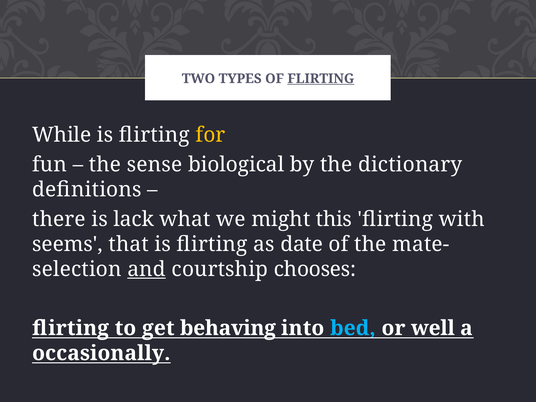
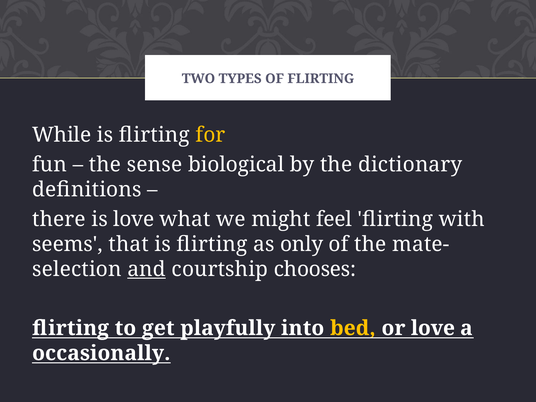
FLIRTING underline: present -> none (321, 79)
is lack: lack -> love (134, 219)
this: this -> feel (334, 219)
date: date -> only (302, 244)
behaving: behaving -> playfully (228, 328)
bed colour: light blue -> yellow (353, 328)
or well: well -> love (433, 328)
